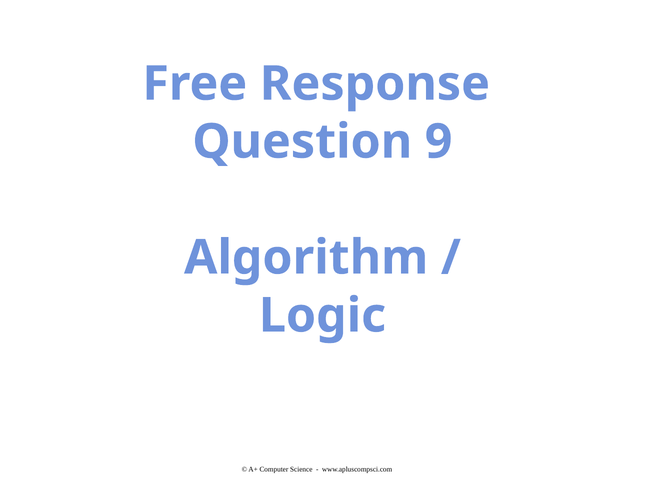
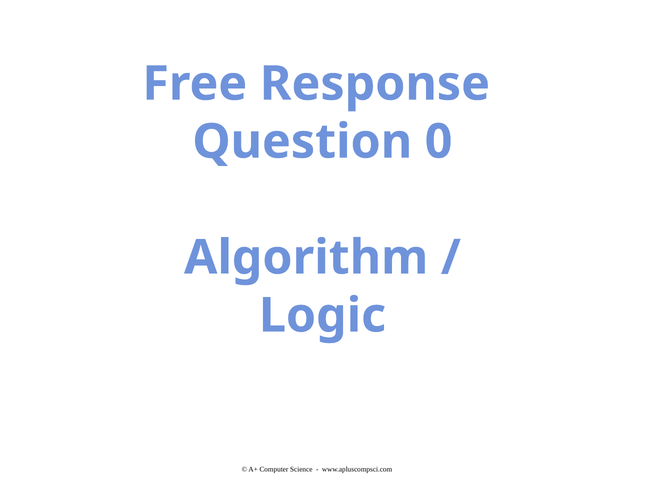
9: 9 -> 0 (439, 142)
